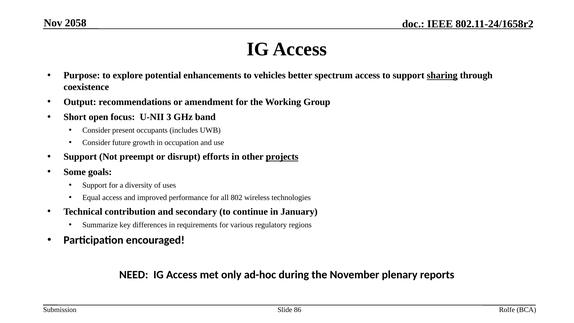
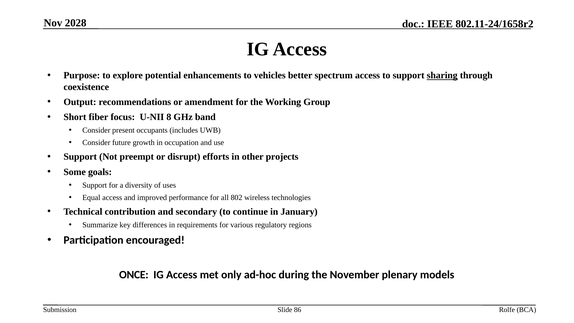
2058: 2058 -> 2028 (76, 23)
open: open -> fiber (98, 117)
3: 3 -> 8 (169, 117)
projects underline: present -> none (282, 157)
NEED: NEED -> ONCE (134, 275)
reports: reports -> models (437, 275)
